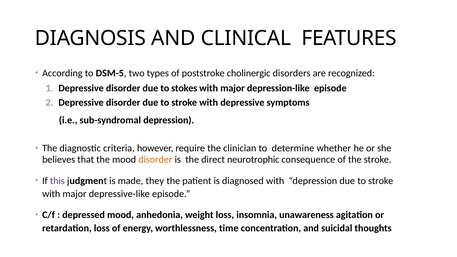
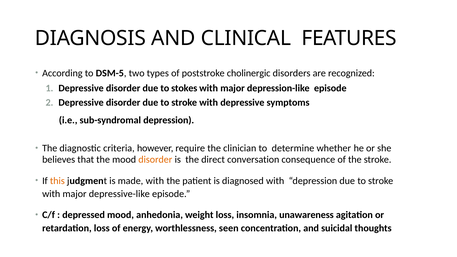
neurotrophic: neurotrophic -> conversation (253, 160)
this colour: purple -> orange (57, 181)
made they: they -> with (155, 181)
time: time -> seen (229, 228)
